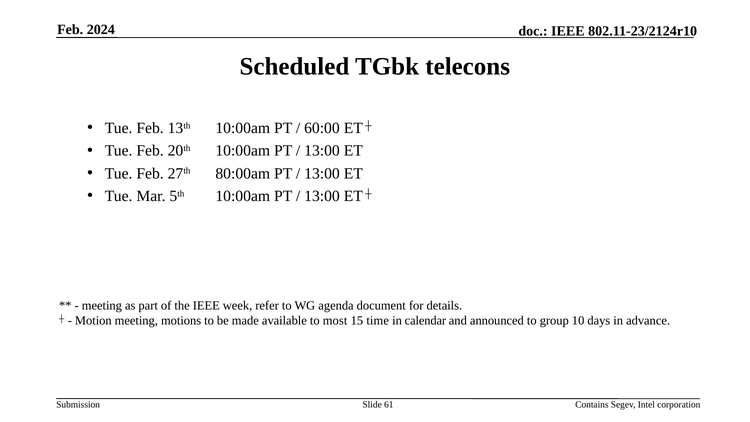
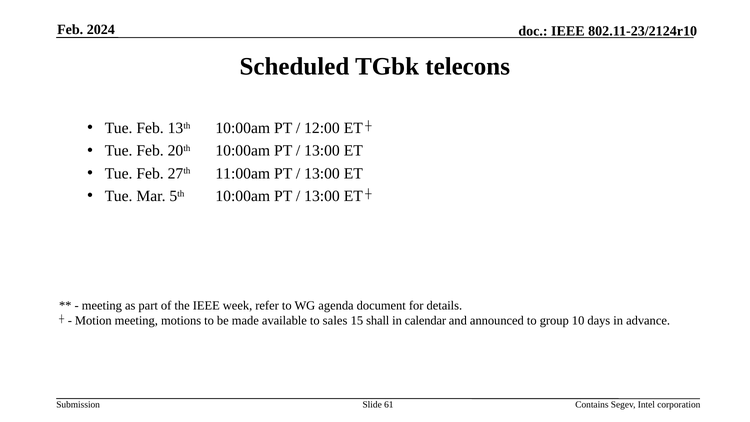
60:00: 60:00 -> 12:00 (322, 128)
80:00am: 80:00am -> 11:00am (243, 173)
most: most -> sales (335, 321)
time: time -> shall (378, 321)
